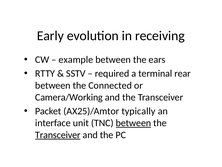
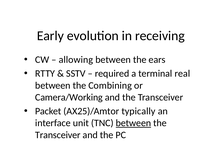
example: example -> allowing (76, 60)
rear: rear -> real (182, 73)
Connected: Connected -> Combining (110, 85)
Transceiver underline: present -> none (58, 135)
